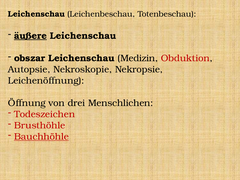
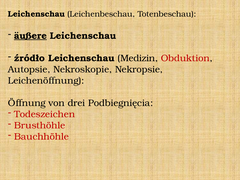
obszar: obszar -> źródło (30, 58)
Menschlichen: Menschlichen -> Podbiegnięcia (121, 103)
Bauchhöhle underline: present -> none (41, 137)
